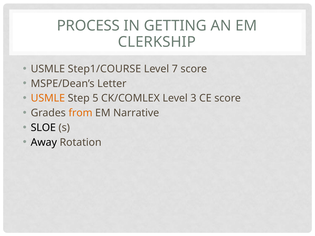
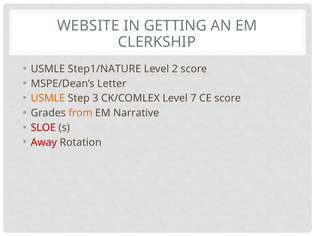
PROCESS: PROCESS -> WEBSITE (88, 26)
Step1/COURSE: Step1/COURSE -> Step1/NATURE (104, 69)
7: 7 -> 2 (175, 69)
5: 5 -> 3 (95, 98)
3: 3 -> 7 (193, 98)
SLOE colour: black -> red (43, 128)
Away colour: black -> red (44, 142)
